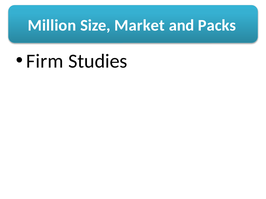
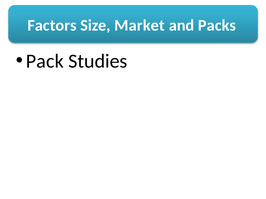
Million: Million -> Factors (52, 25)
Firm: Firm -> Pack (45, 61)
